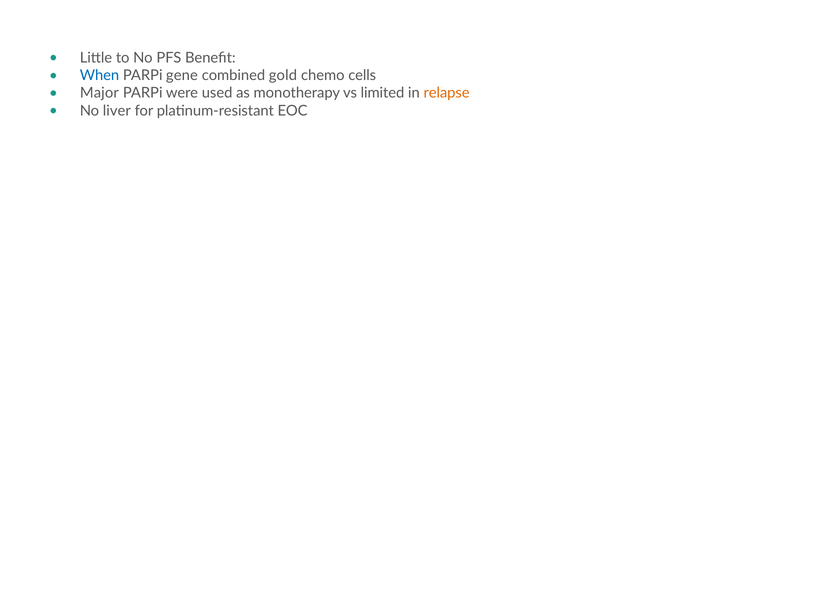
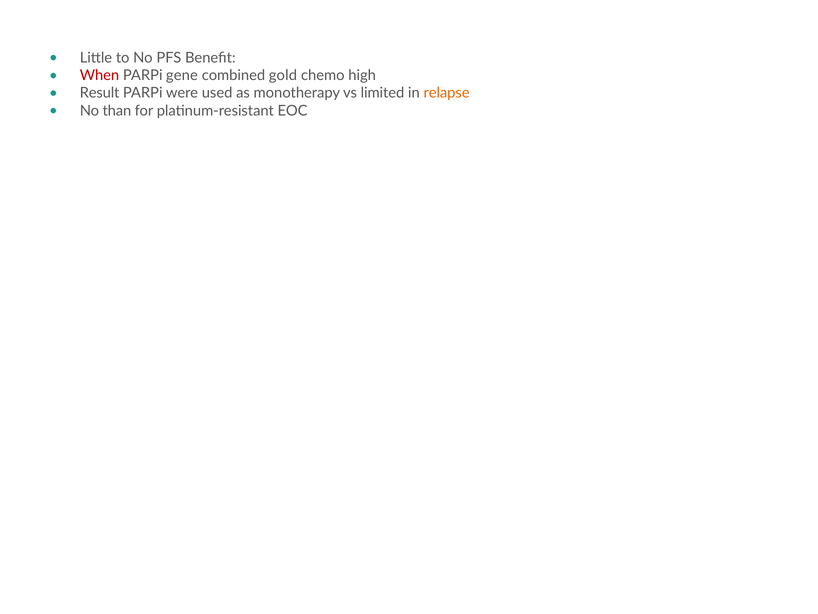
When colour: blue -> red (99, 75)
cells: cells -> high (362, 75)
Major: Major -> Result (100, 93)
liver: liver -> than (117, 111)
